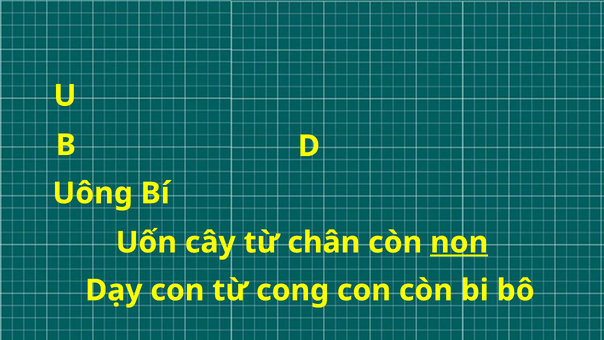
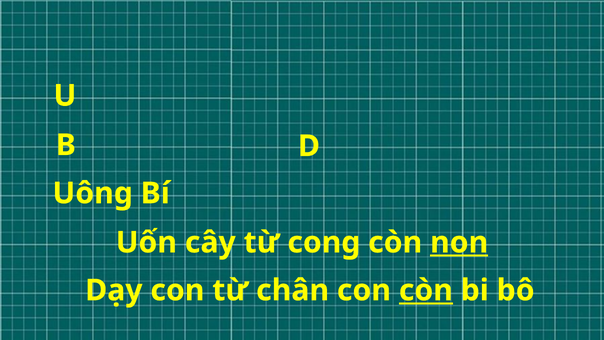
chân: chân -> cong (324, 242)
cong: cong -> chân (293, 290)
còn underline: none -> present (426, 290)
